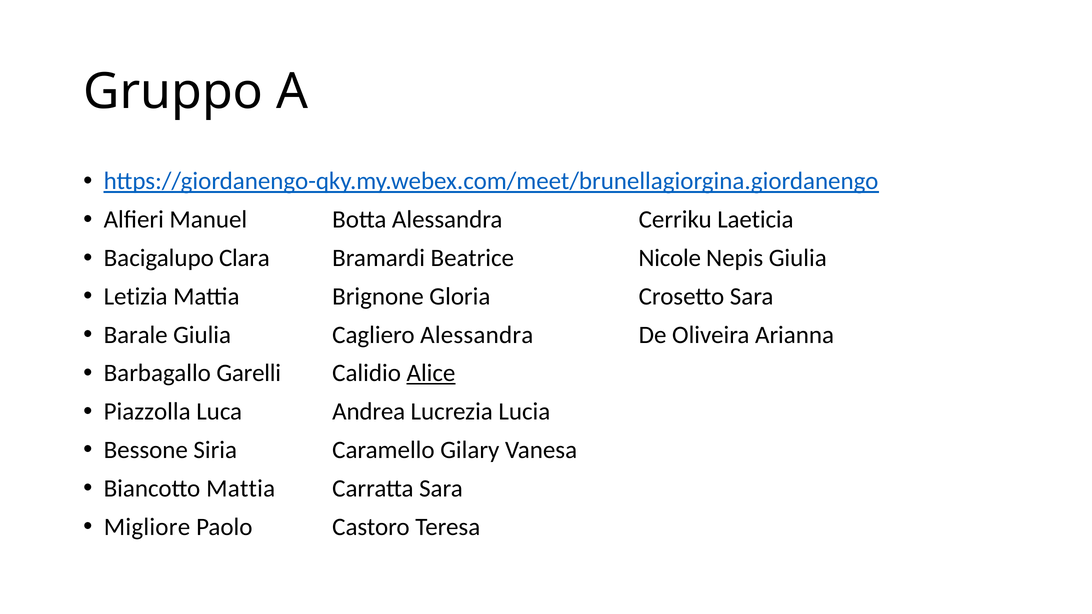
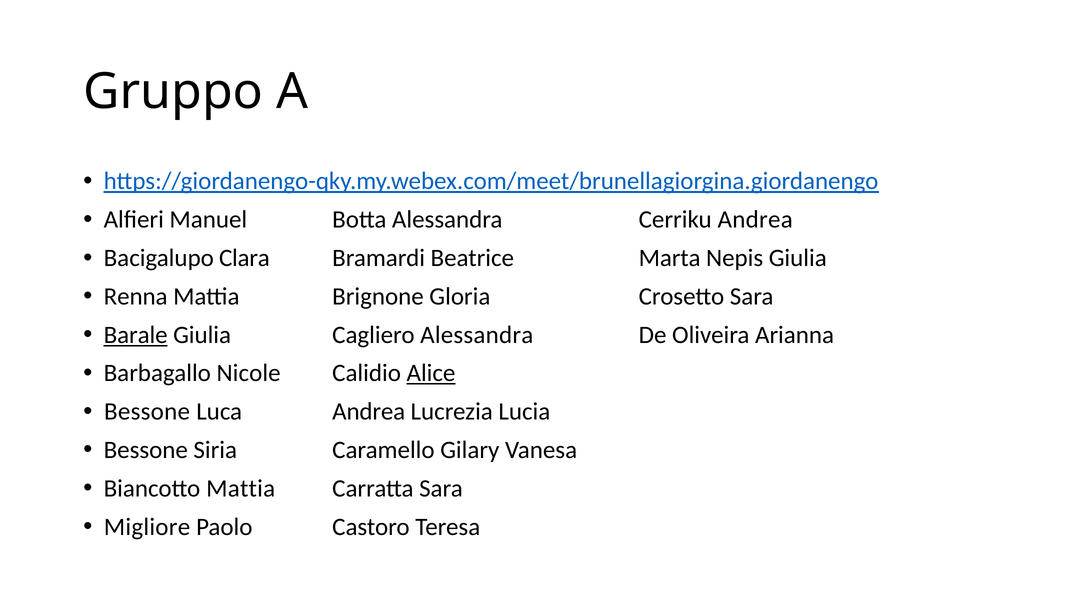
Cerriku Laeticia: Laeticia -> Andrea (755, 220)
Nicole: Nicole -> Marta (670, 258)
Letizia: Letizia -> Renna (136, 297)
Barale underline: none -> present (136, 335)
Garelli: Garelli -> Nicole (249, 373)
Piazzolla: Piazzolla -> Bessone (147, 412)
